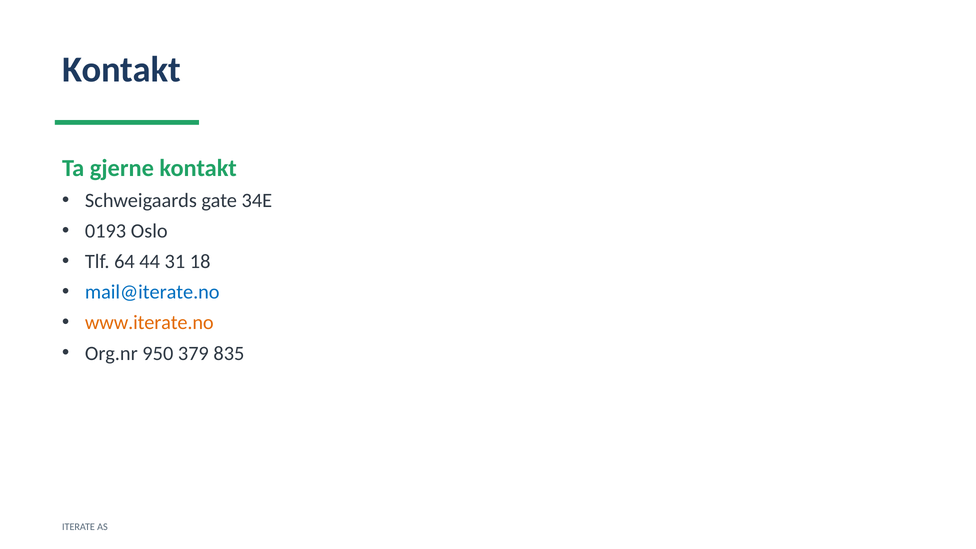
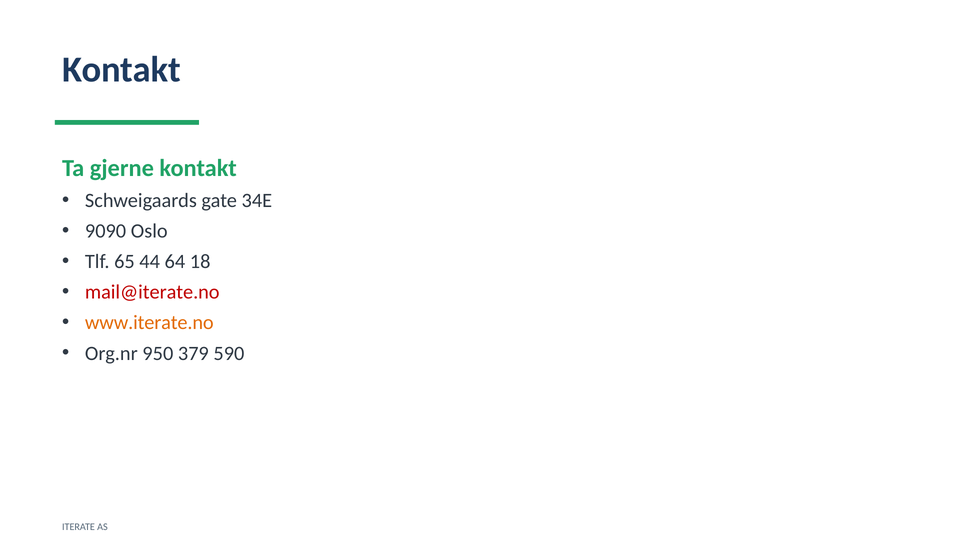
0193: 0193 -> 9090 (106, 231)
64: 64 -> 65 (124, 262)
31: 31 -> 64 (175, 262)
mail@iterate.no colour: blue -> red (152, 292)
835: 835 -> 590 (229, 353)
